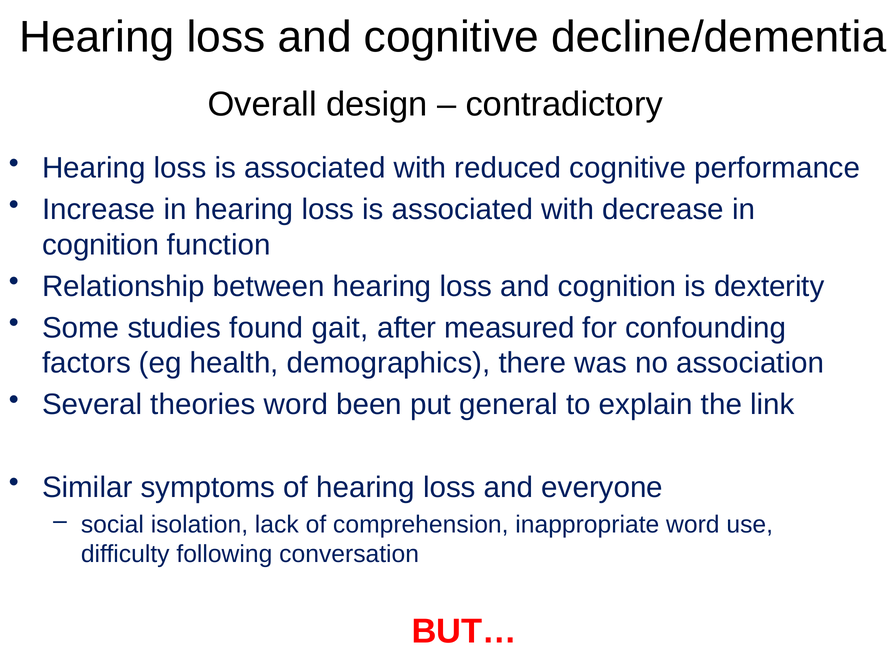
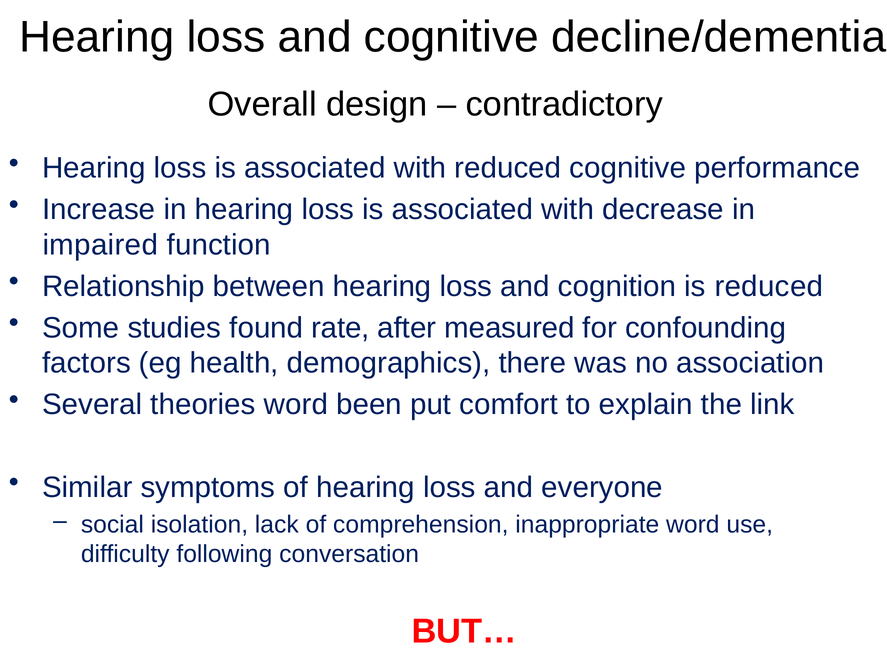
cognition: cognition -> impaired (100, 245)
is dexterity: dexterity -> reduced (769, 287)
gait: gait -> rate (340, 328)
general: general -> comfort (509, 405)
